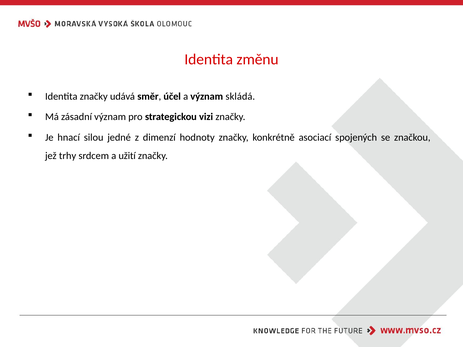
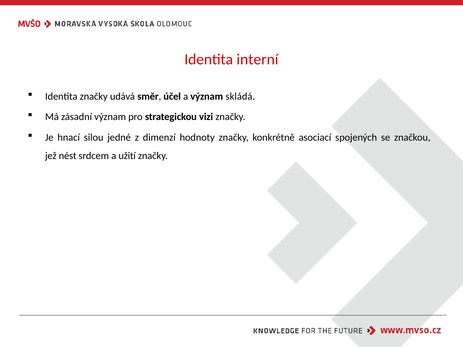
změnu: změnu -> interní (257, 60)
trhy: trhy -> nést (68, 156)
